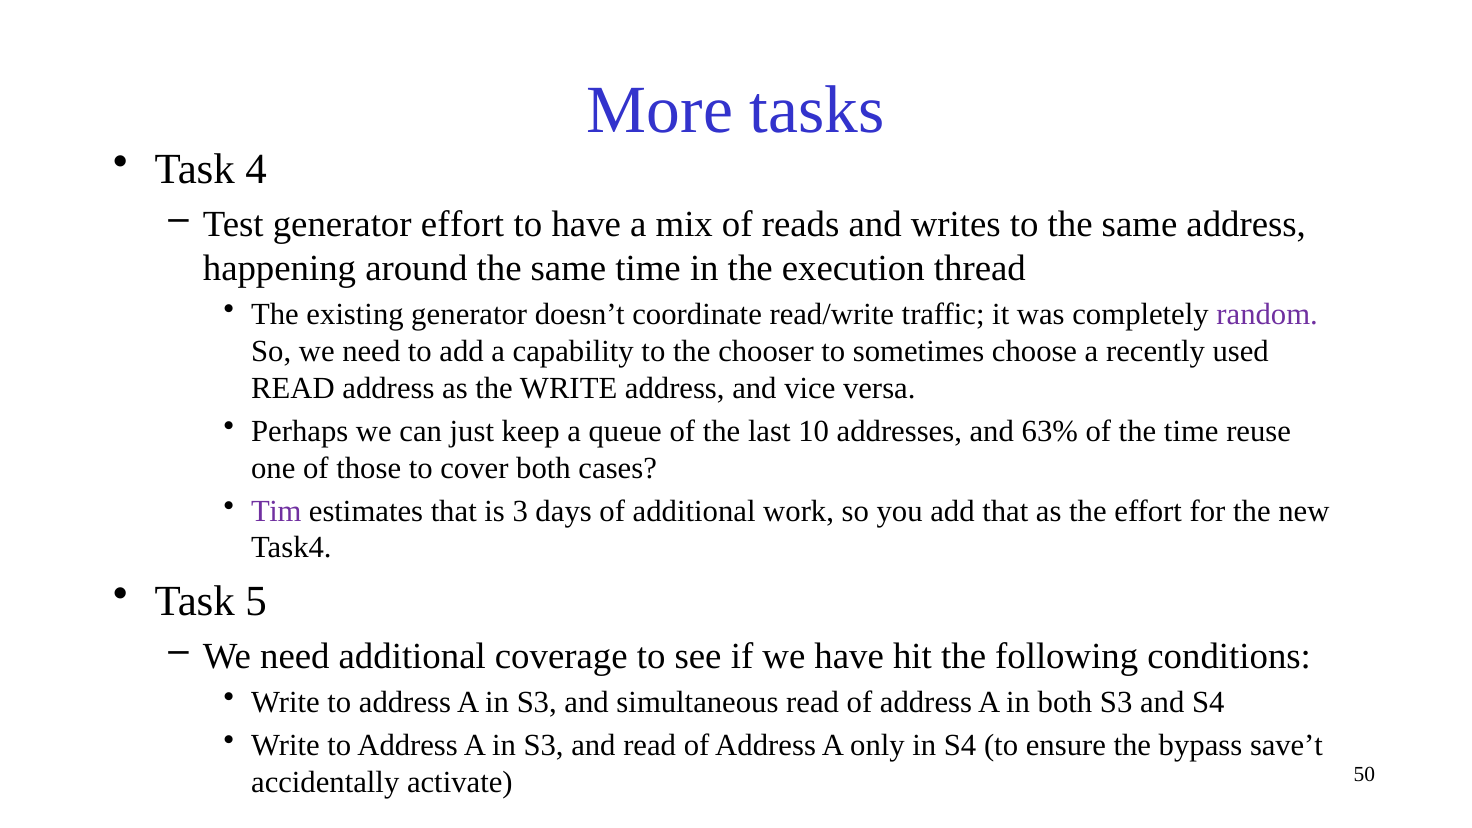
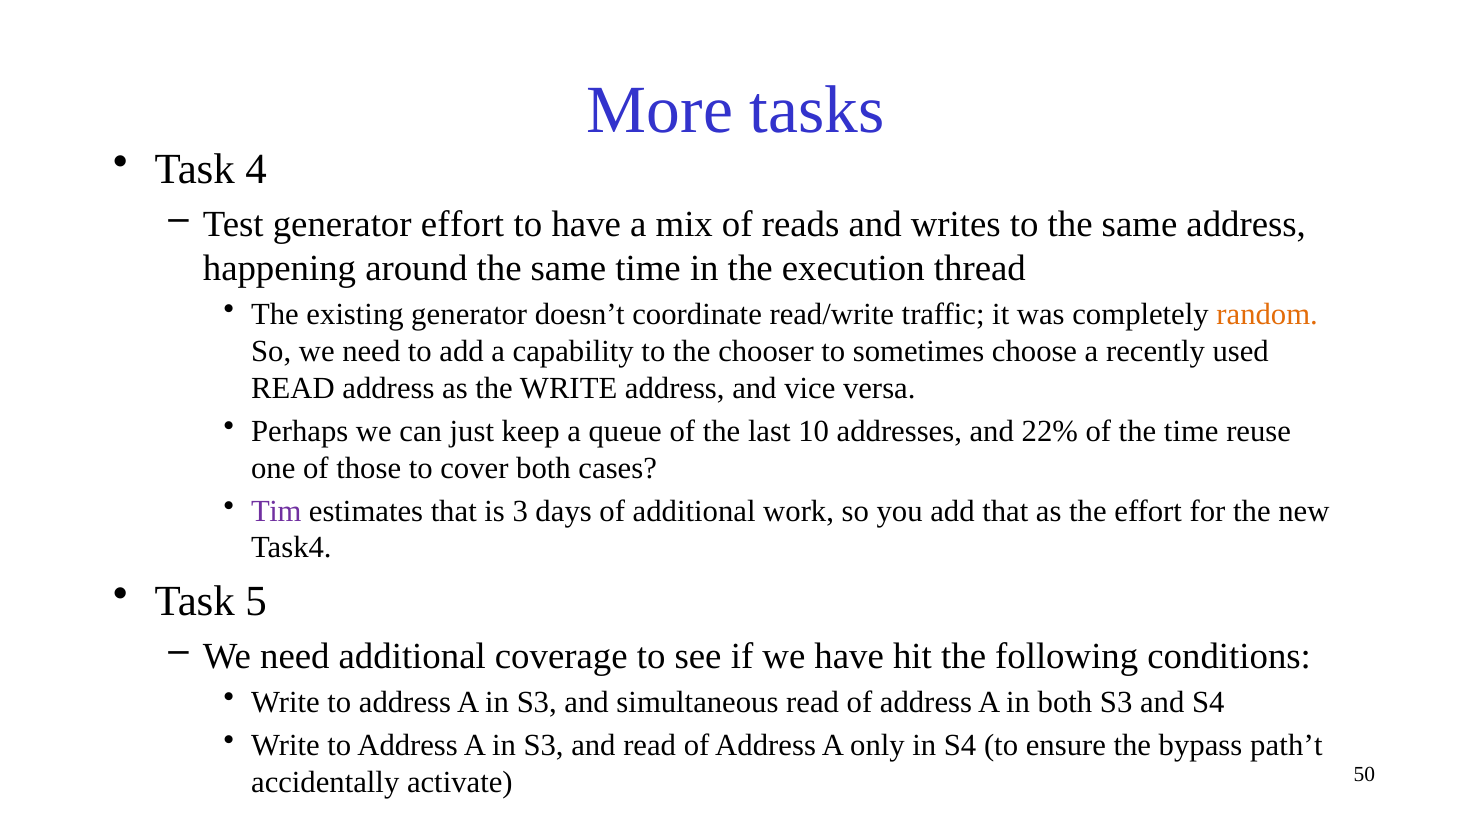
random colour: purple -> orange (1267, 315)
63%: 63% -> 22% (1050, 431)
save’t: save’t -> path’t (1286, 745)
